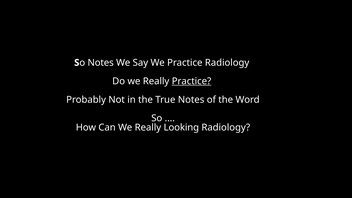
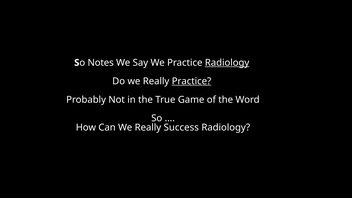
Radiology underline: none -> present (227, 63)
True Notes: Notes -> Game (191, 100)
Looking: Looking -> Success (181, 128)
